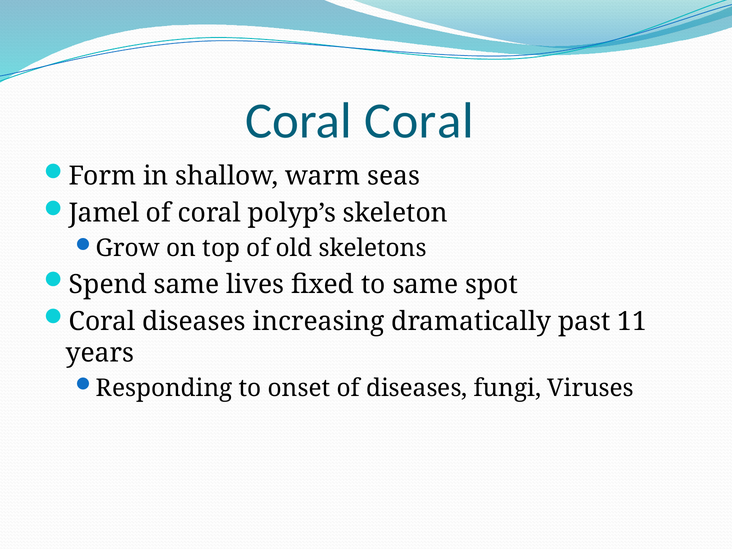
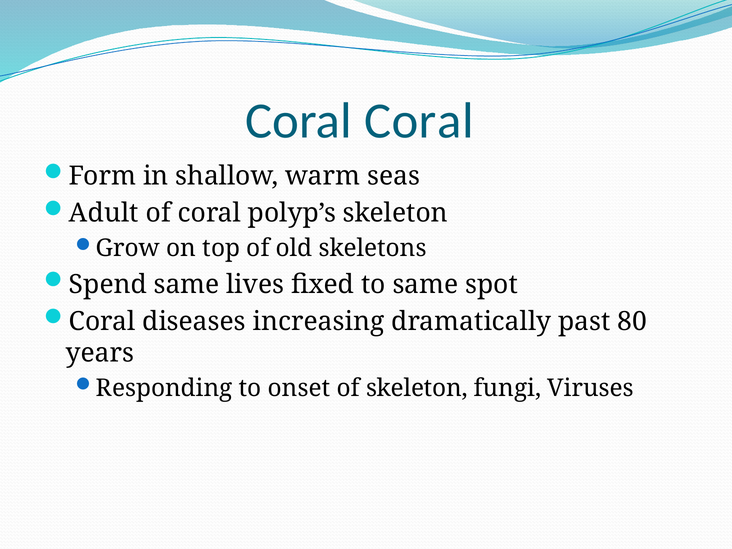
Jamel: Jamel -> Adult (104, 213)
11: 11 -> 80 (632, 321)
of diseases: diseases -> skeleton (417, 388)
